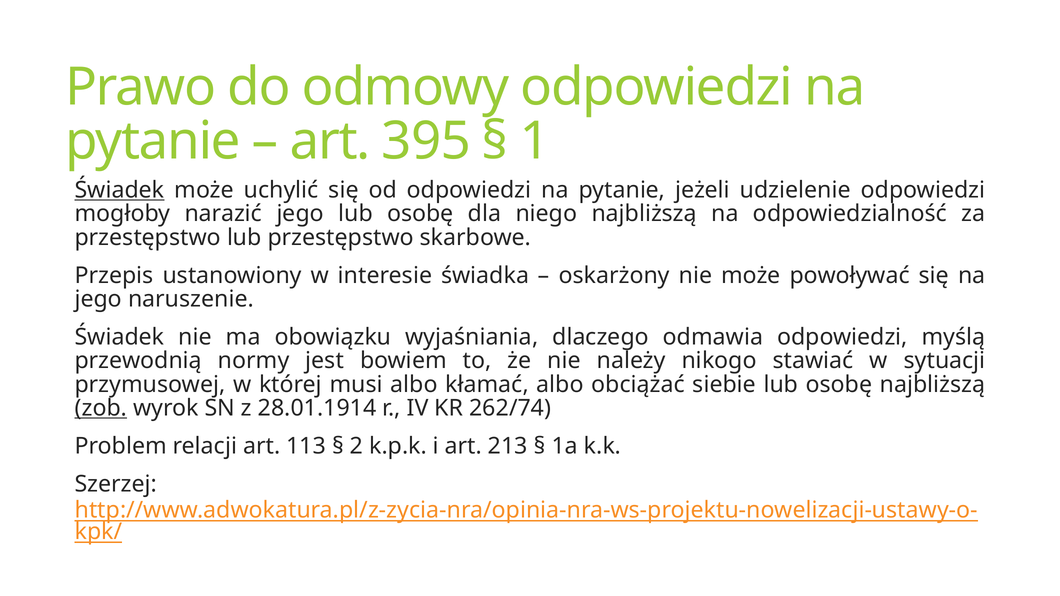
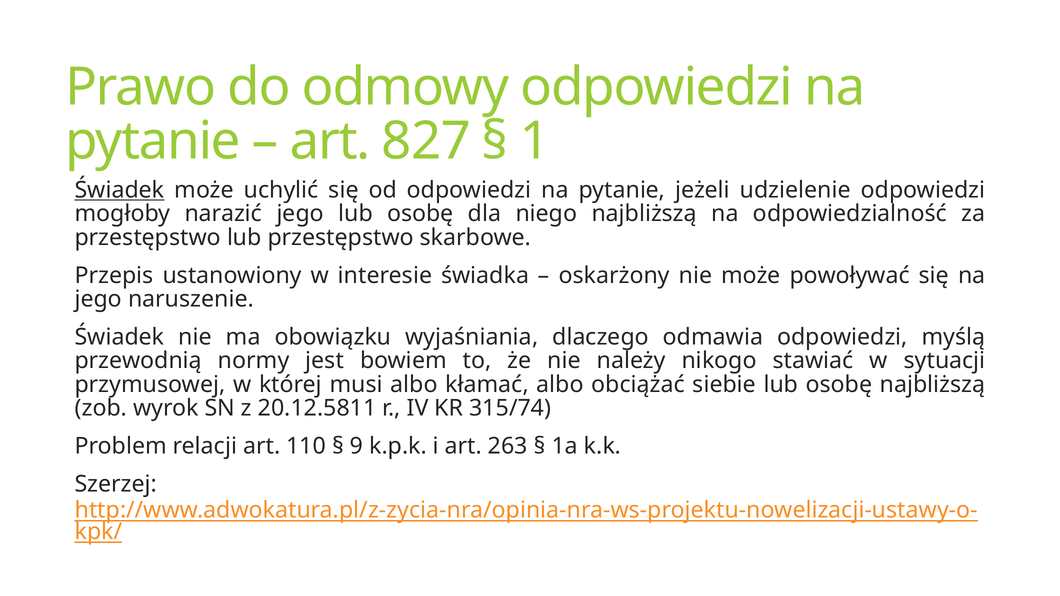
395: 395 -> 827 (426, 141)
zob underline: present -> none (101, 408)
28.01.1914: 28.01.1914 -> 20.12.5811 (317, 408)
262/74: 262/74 -> 315/74 (510, 408)
113: 113 -> 110 (306, 446)
2: 2 -> 9 (357, 446)
213: 213 -> 263 (508, 446)
